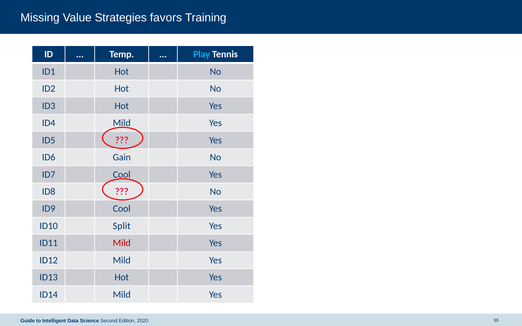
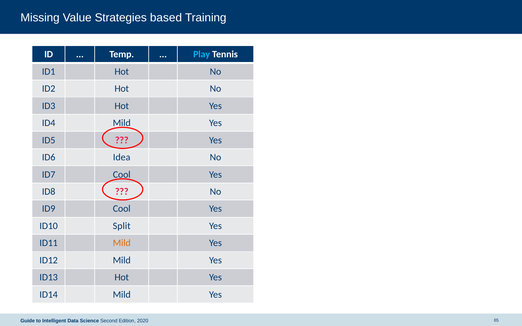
favors: favors -> based (166, 18)
Gain: Gain -> Idea (122, 157)
Mild colour: red -> orange (122, 243)
